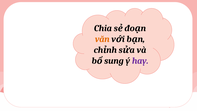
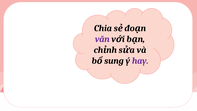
văn colour: orange -> purple (102, 39)
